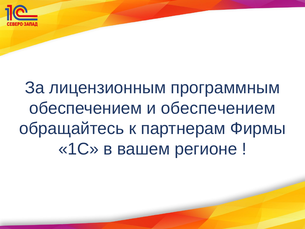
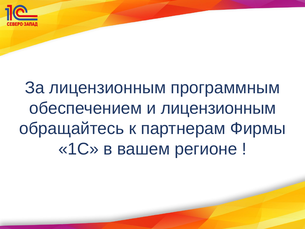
и обеспечением: обеспечением -> лицензионным (218, 108)
